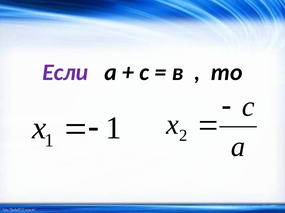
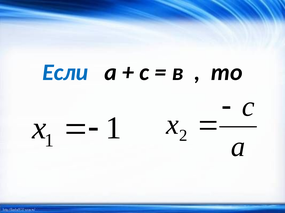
Если colour: purple -> blue (65, 73)
